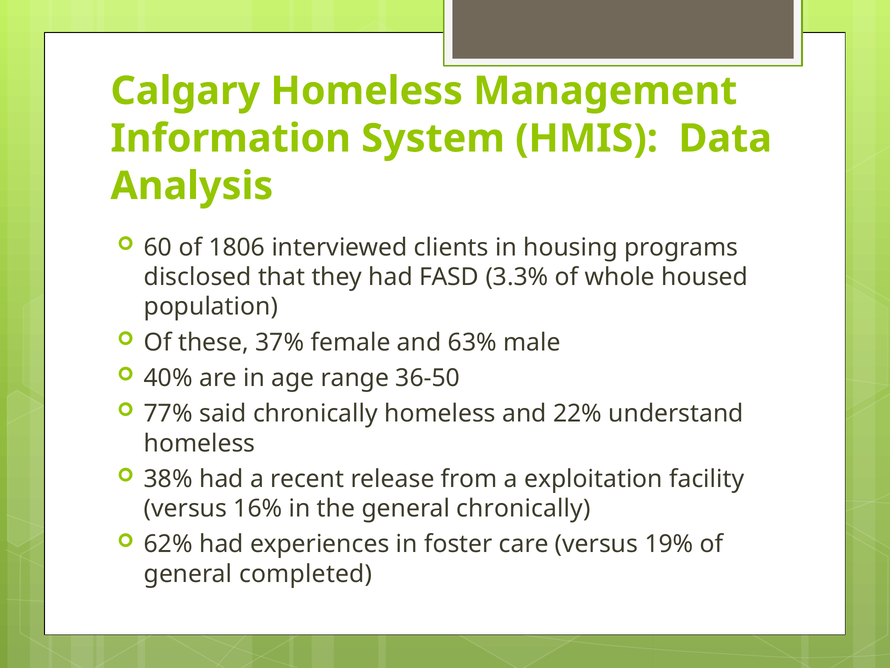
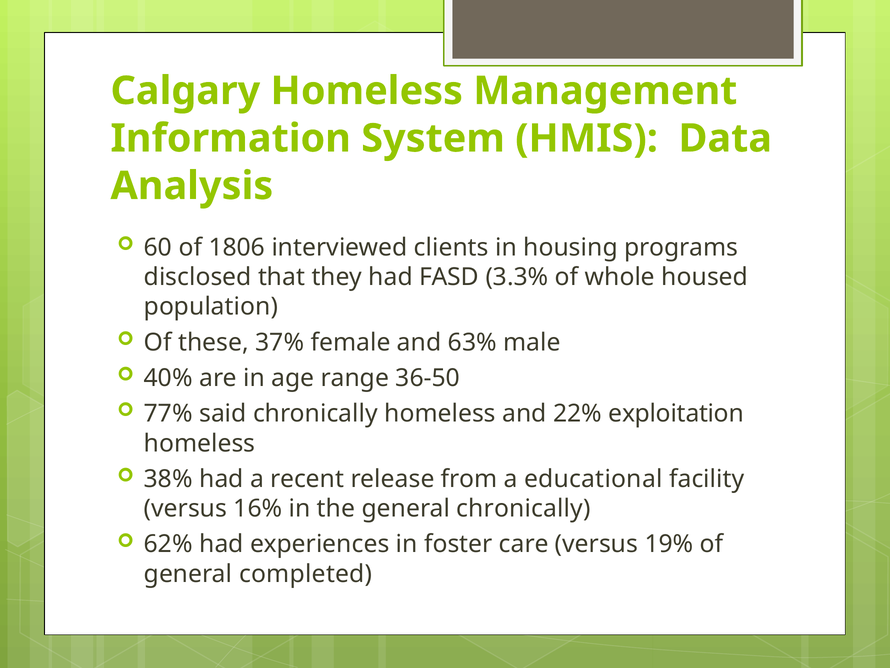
understand: understand -> exploitation (676, 413)
exploitation: exploitation -> educational (593, 479)
